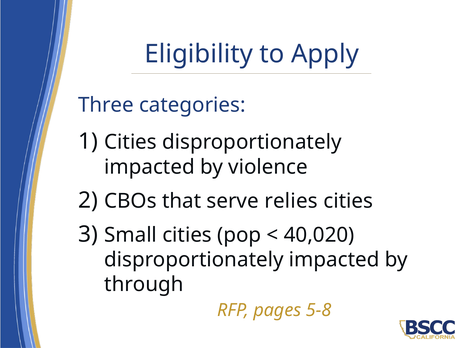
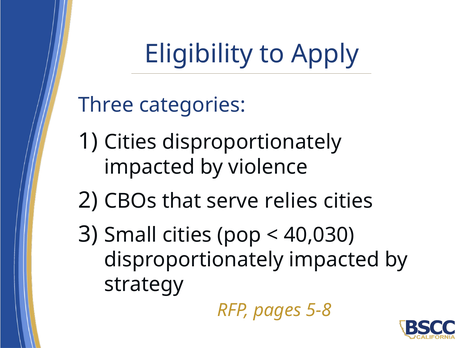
40,020: 40,020 -> 40,030 (319, 235)
through: through -> strategy (144, 285)
